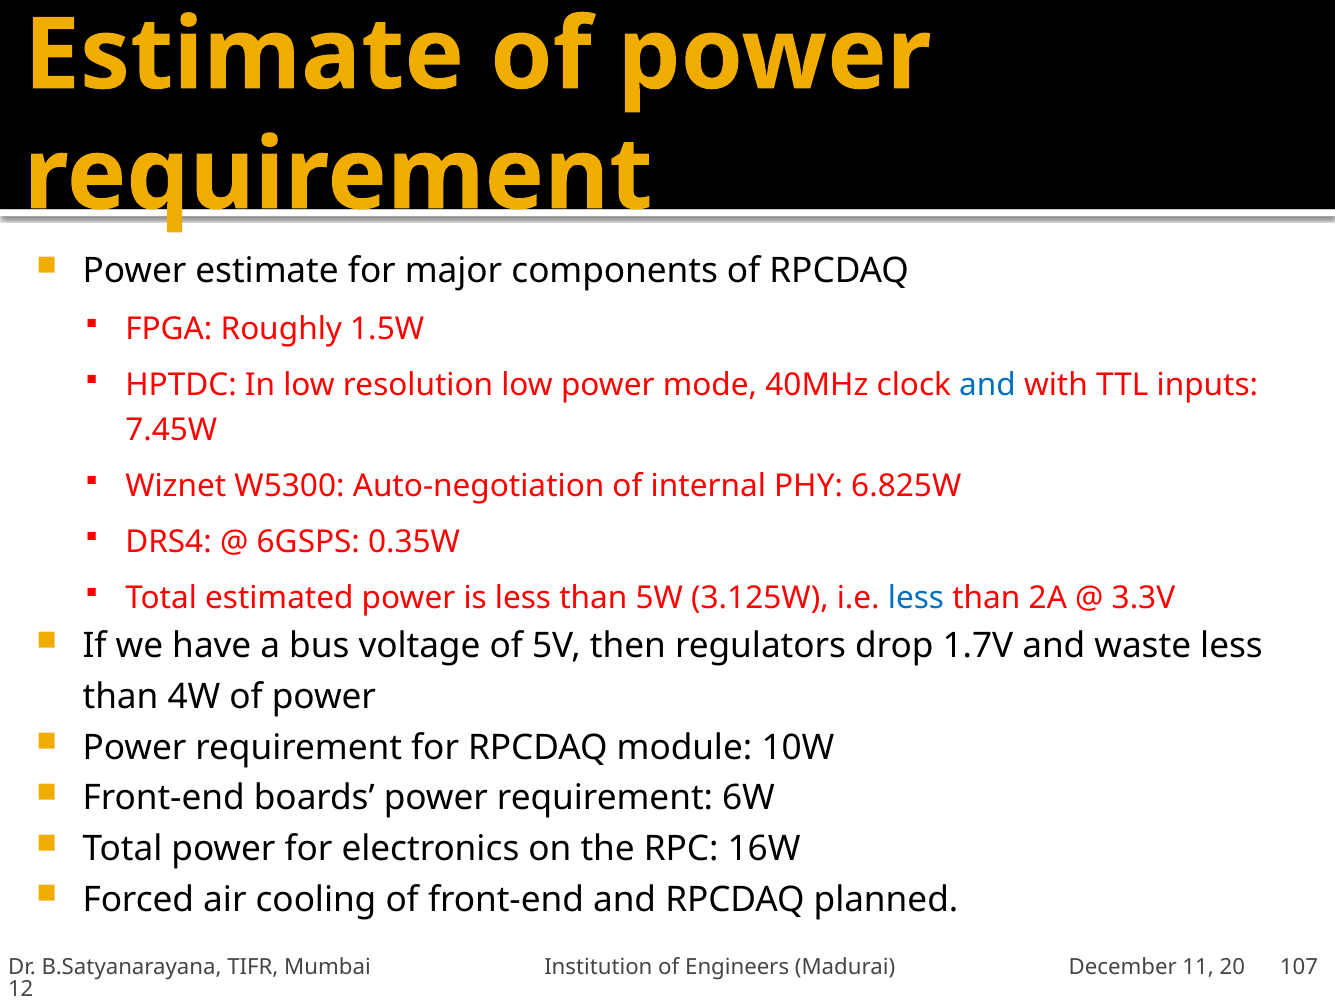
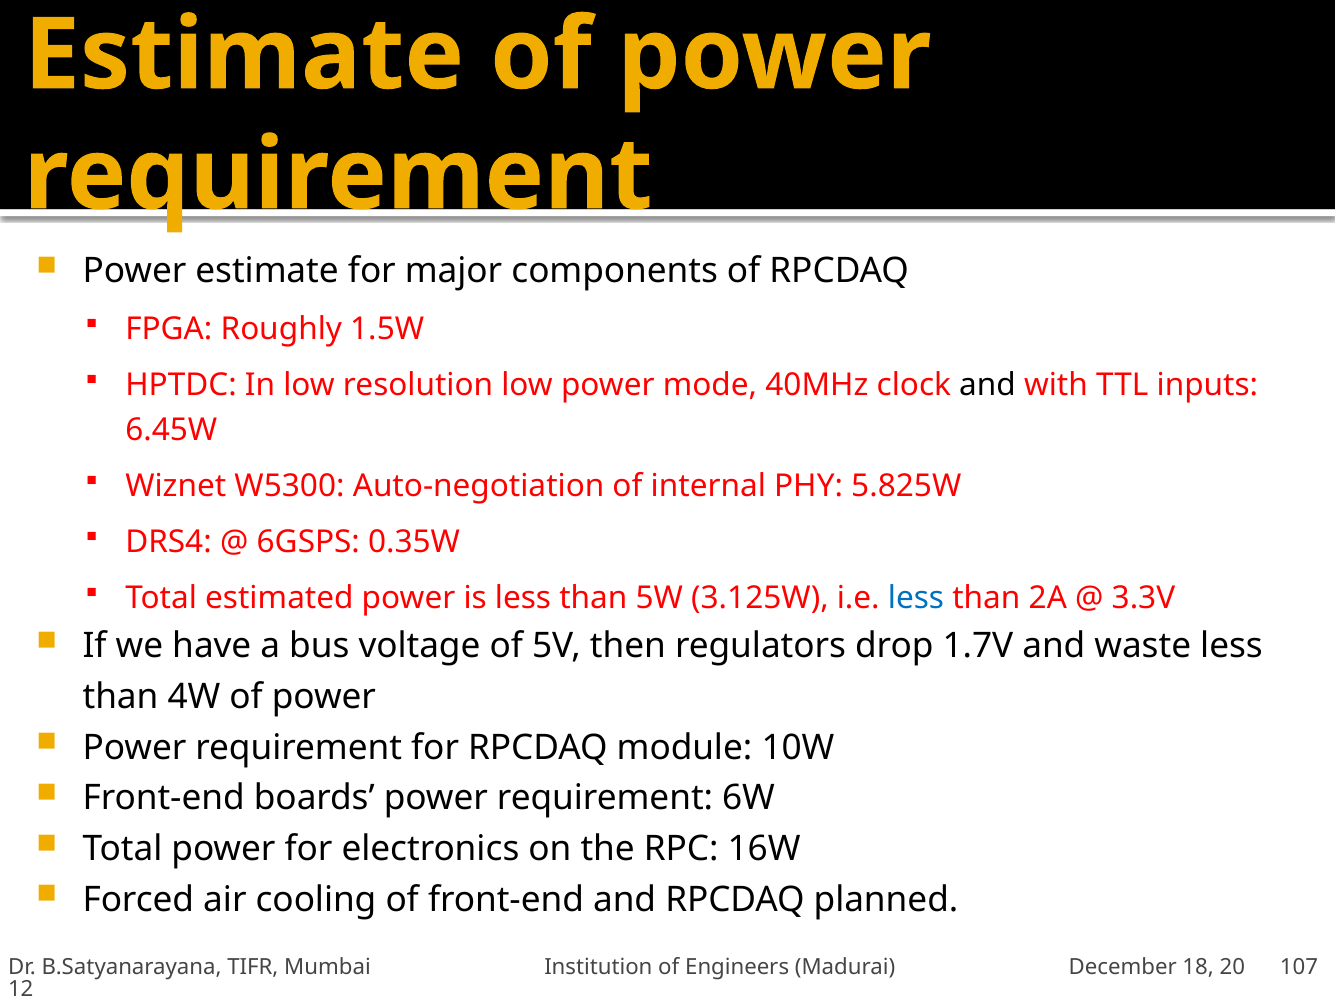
and colour: blue -> black (987, 385)
7.45W: 7.45W -> 6.45W (171, 430)
6.825W: 6.825W -> 5.825W (906, 486)
11: 11 -> 18 (1198, 967)
